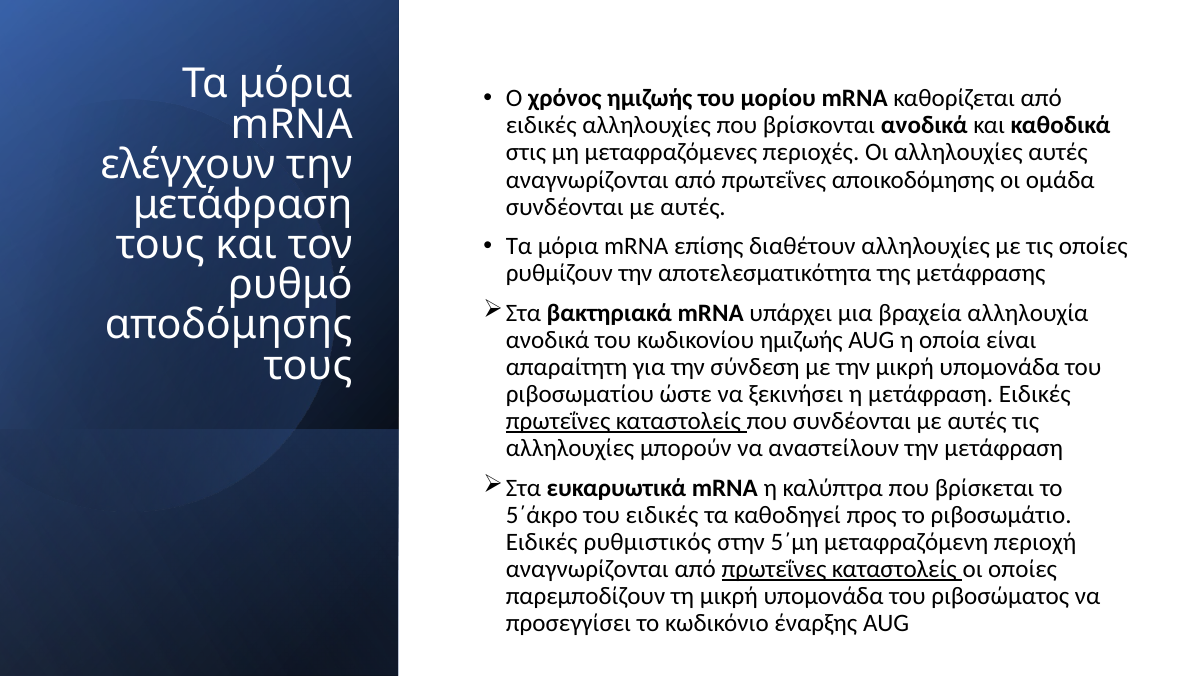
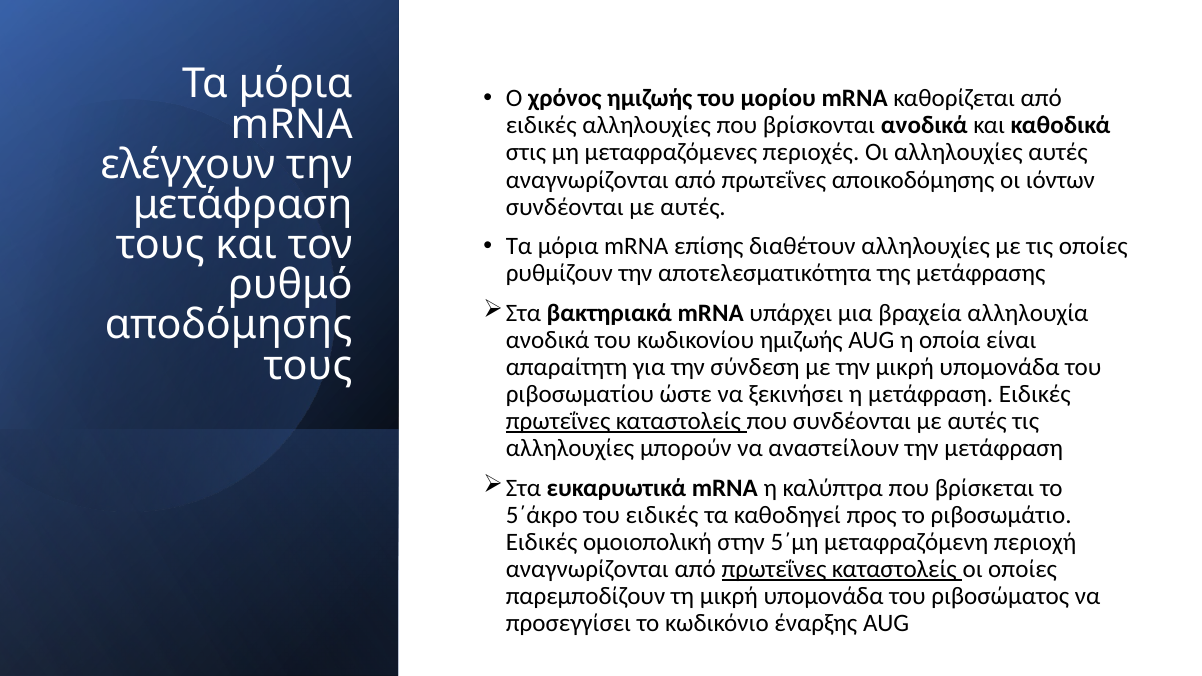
ομάδα: ομάδα -> ιόντων (1060, 180)
ρυθμιστικός: ρυθμιστικός -> ομοιοπολική (648, 542)
